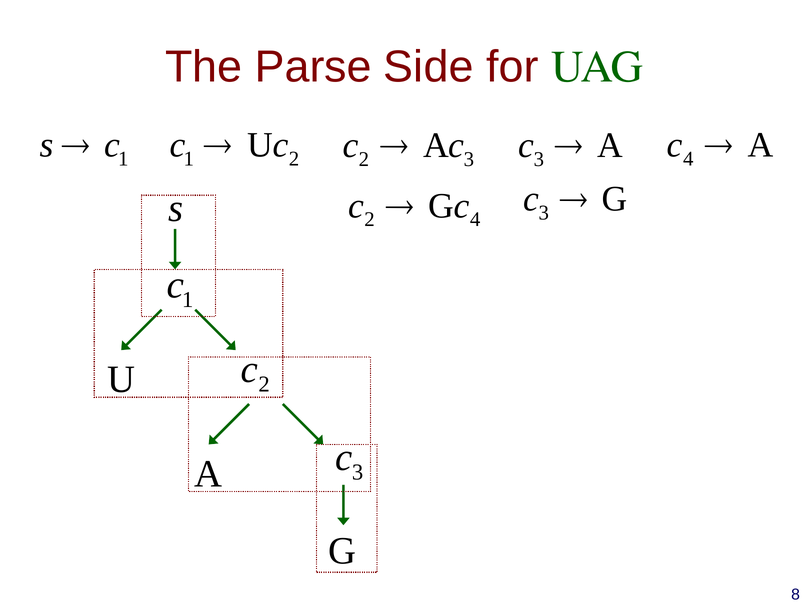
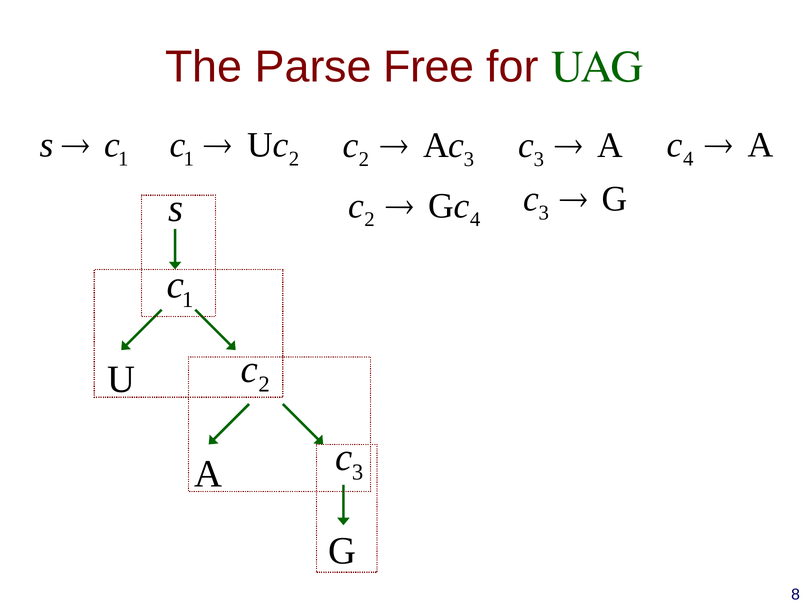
Side: Side -> Free (429, 67)
